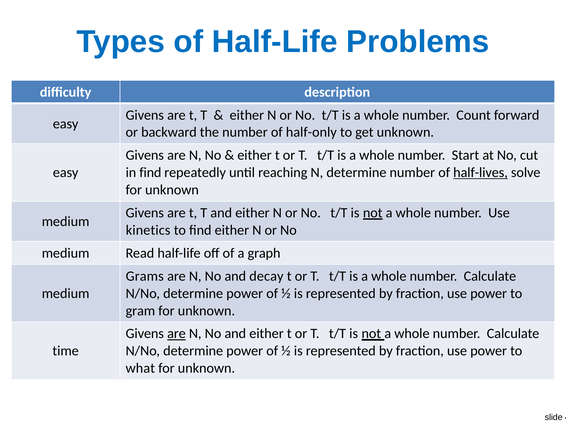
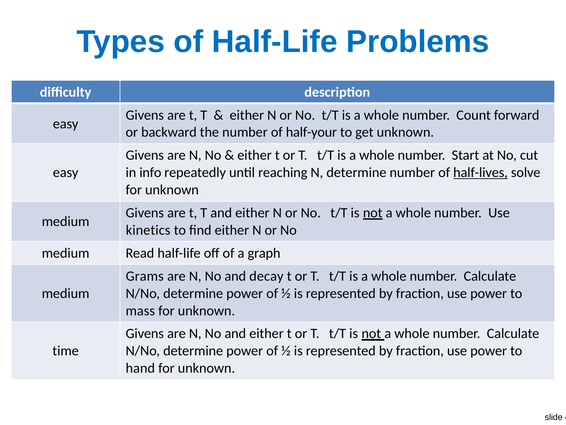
half-only: half-only -> half-your (311, 132)
in find: find -> info (150, 172)
gram: gram -> mass (140, 310)
are underline: present -> none (176, 333)
what: what -> hand (140, 368)
